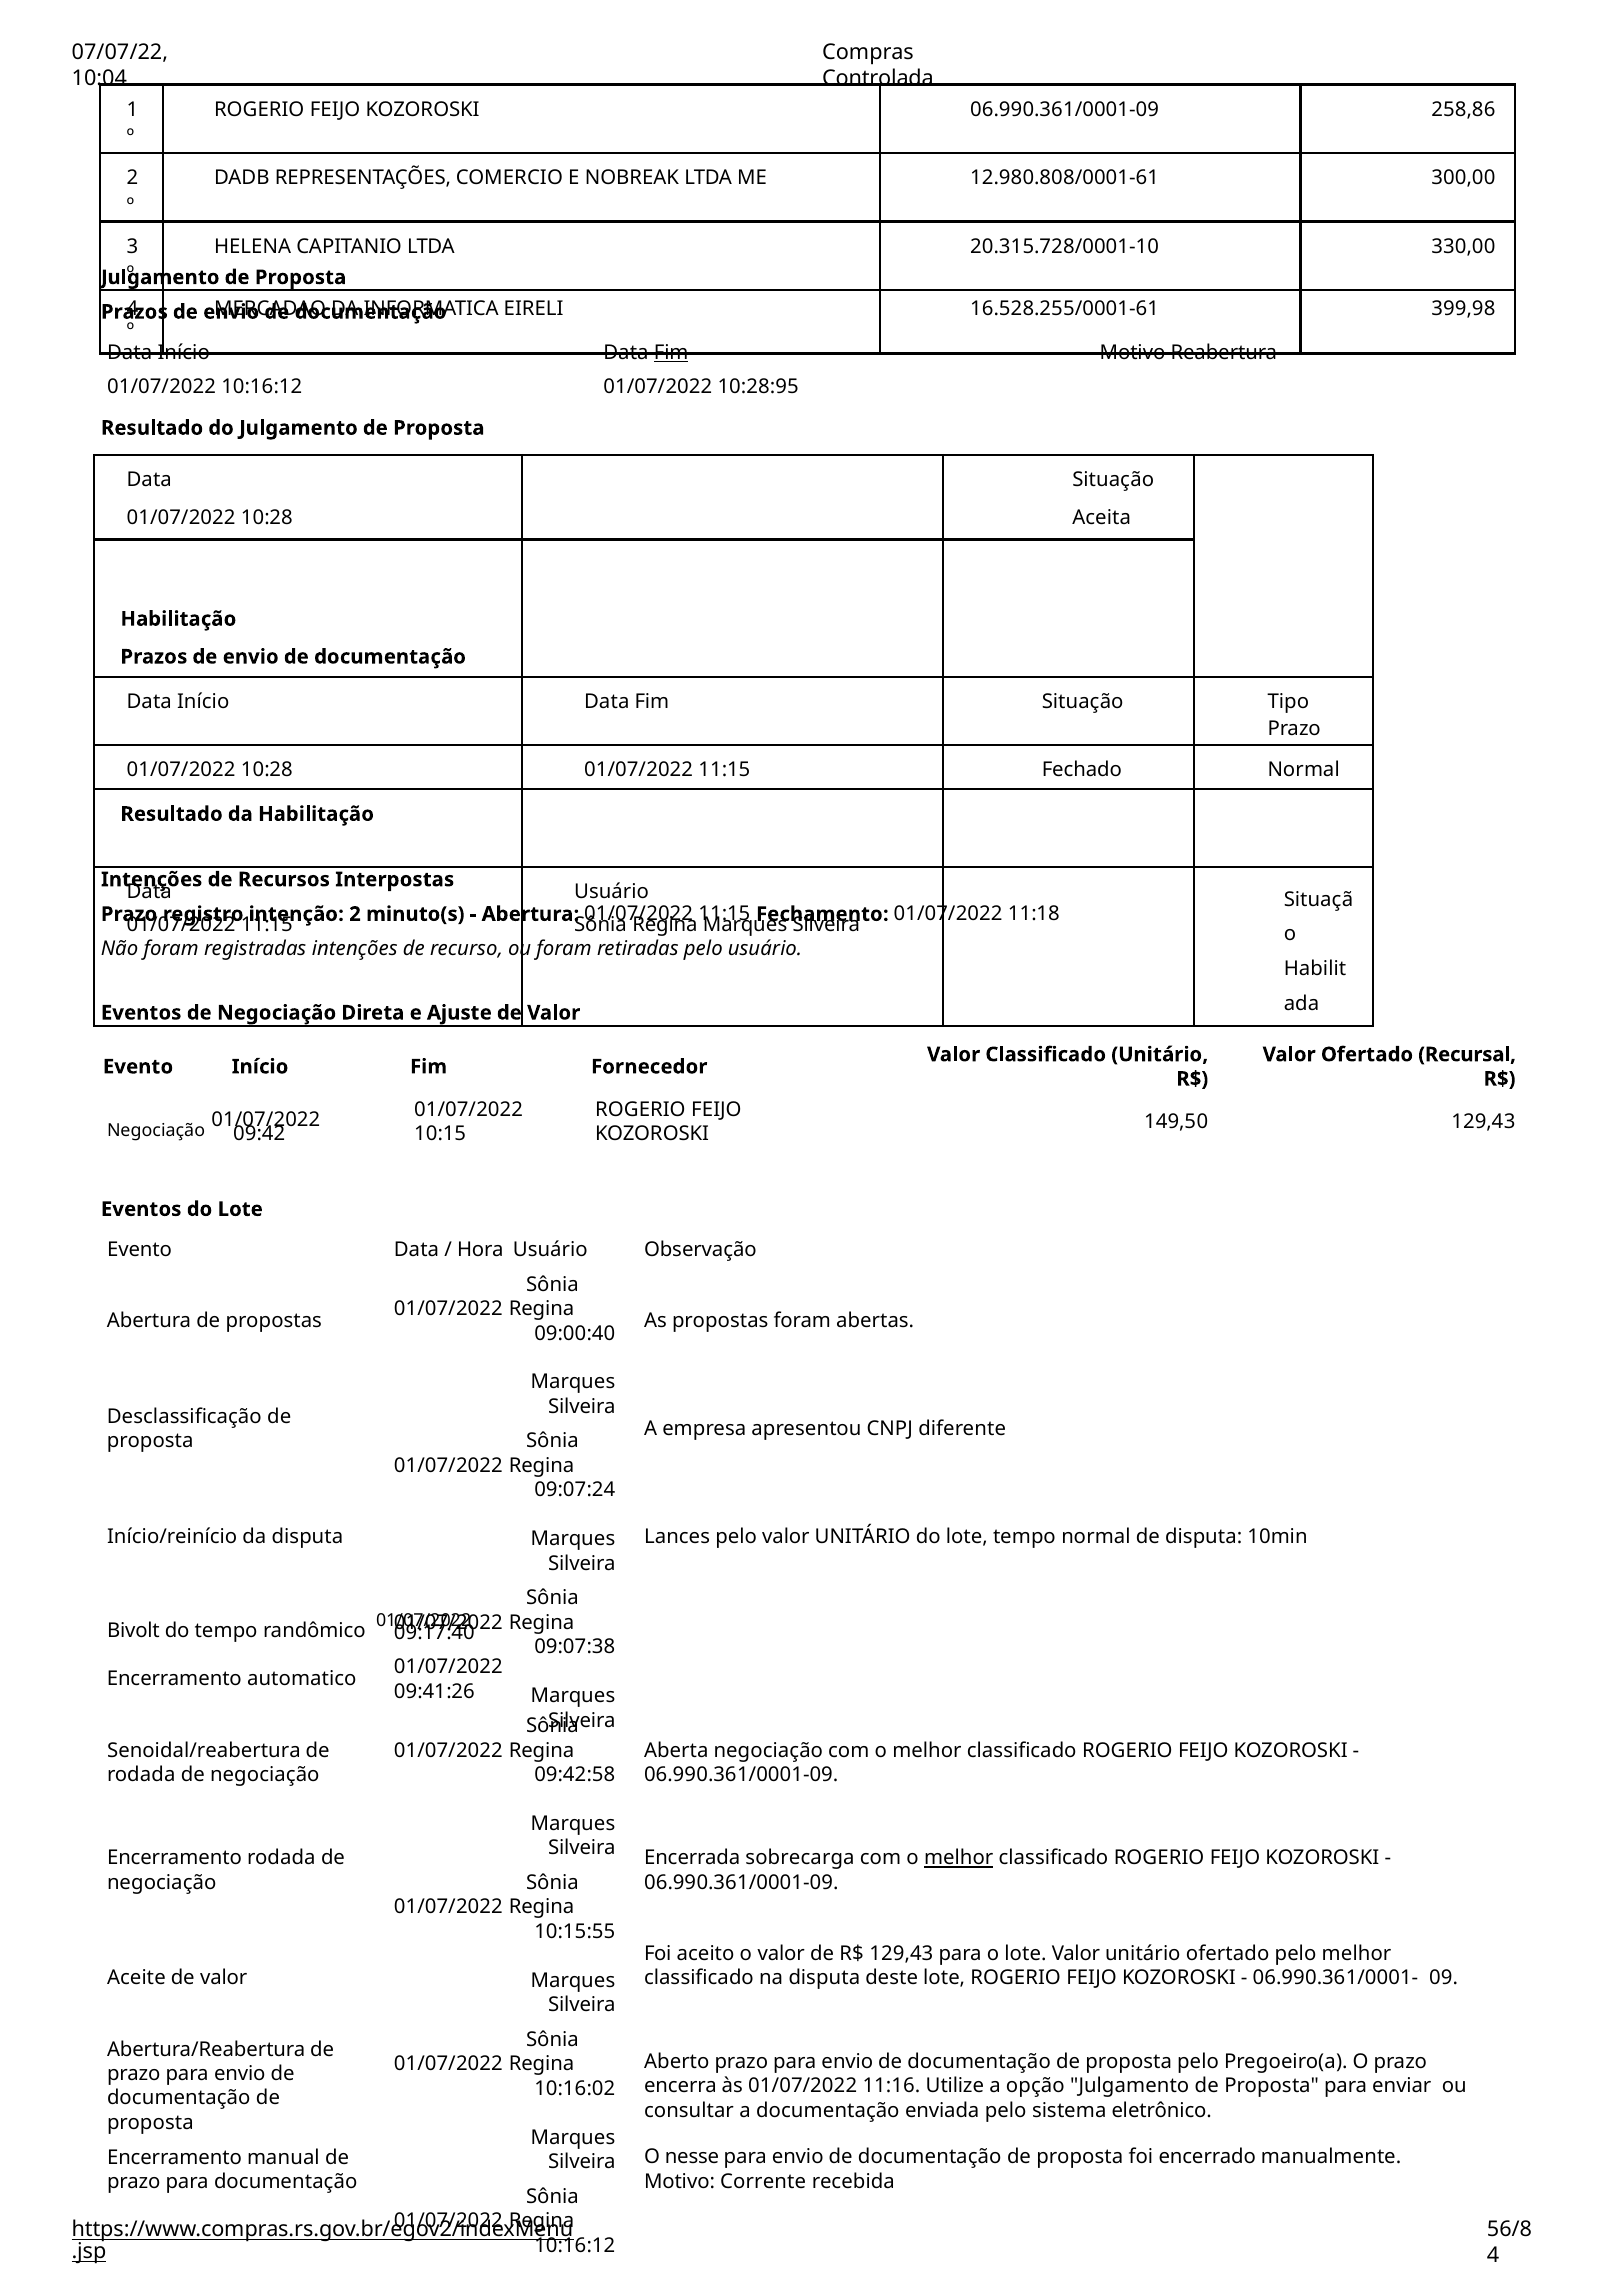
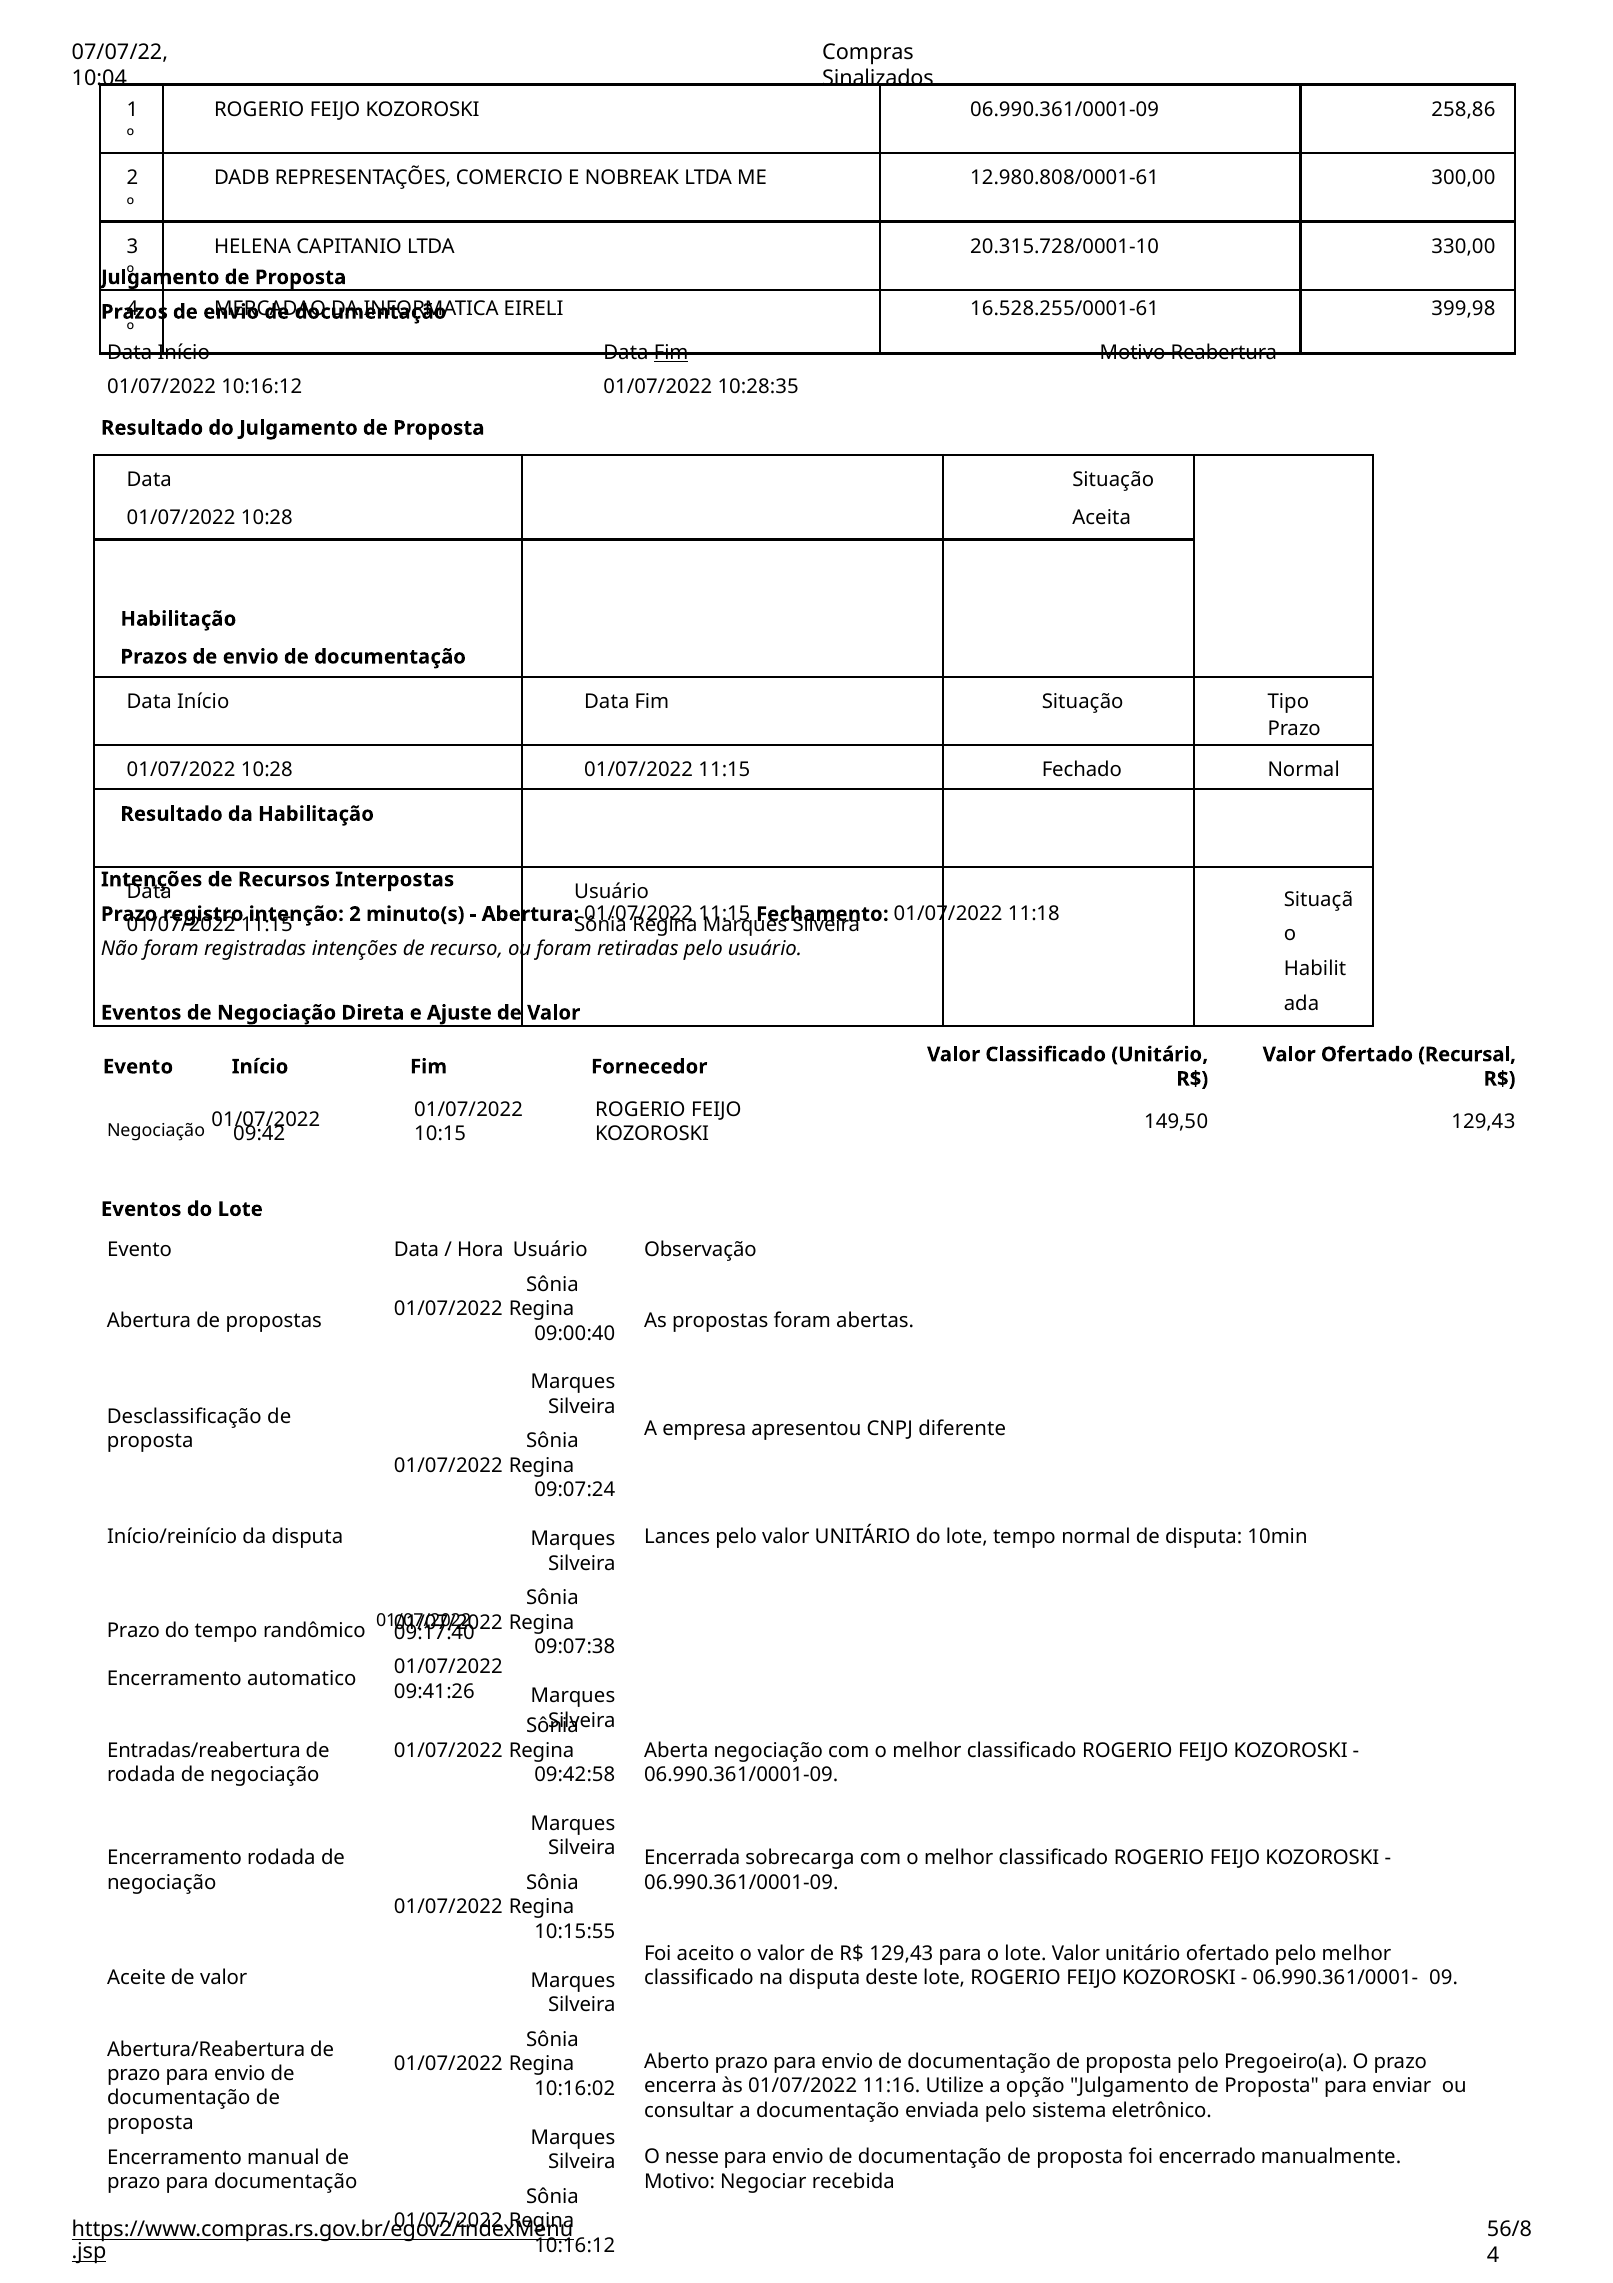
Controlada: Controlada -> Sinalizados (878, 78)
10:28:95: 10:28:95 -> 10:28:35 (758, 387)
Bivolt: Bivolt -> Prazo (133, 1630)
Senoidal/reabertura: Senoidal/reabertura -> Entradas/reabertura (204, 1750)
melhor underline: present -> none (959, 1858)
Corrente: Corrente -> Negociar (763, 2181)
